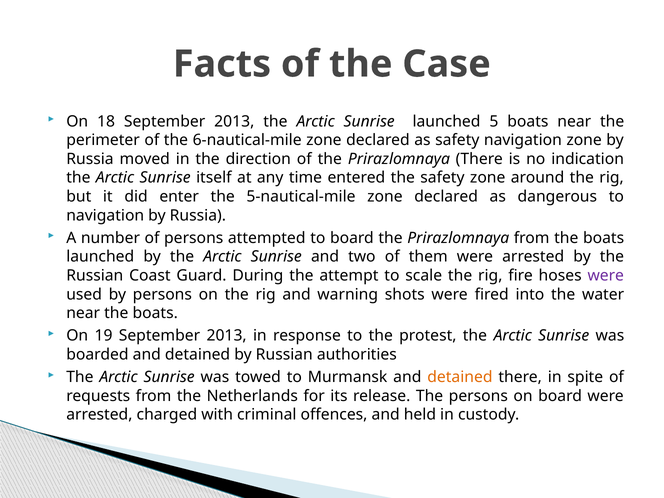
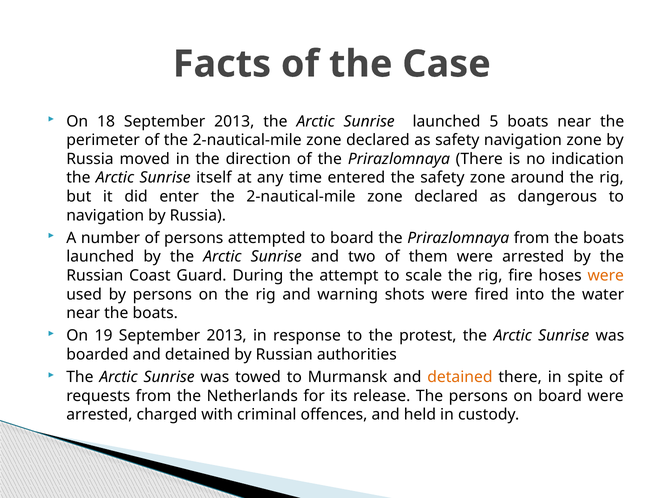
of the 6-nautical-mile: 6-nautical-mile -> 2-nautical-mile (247, 140)
enter the 5-nautical-mile: 5-nautical-mile -> 2-nautical-mile (301, 197)
were colour: purple -> orange (606, 276)
